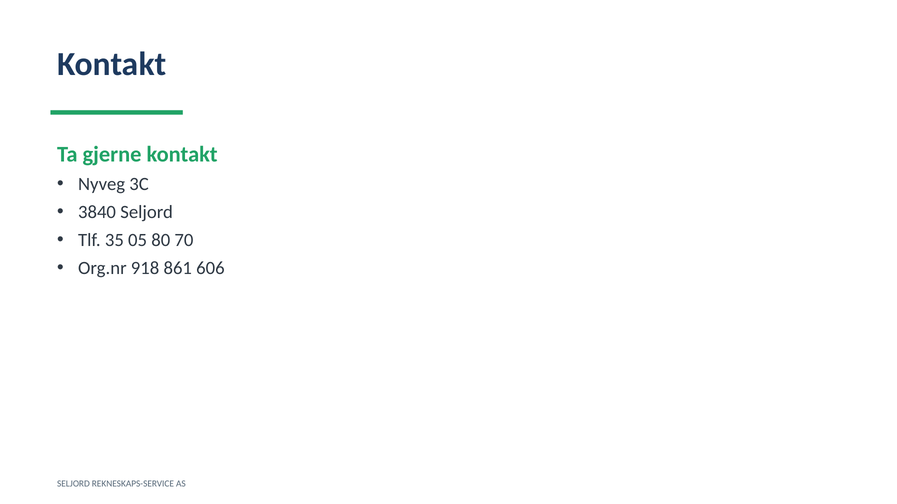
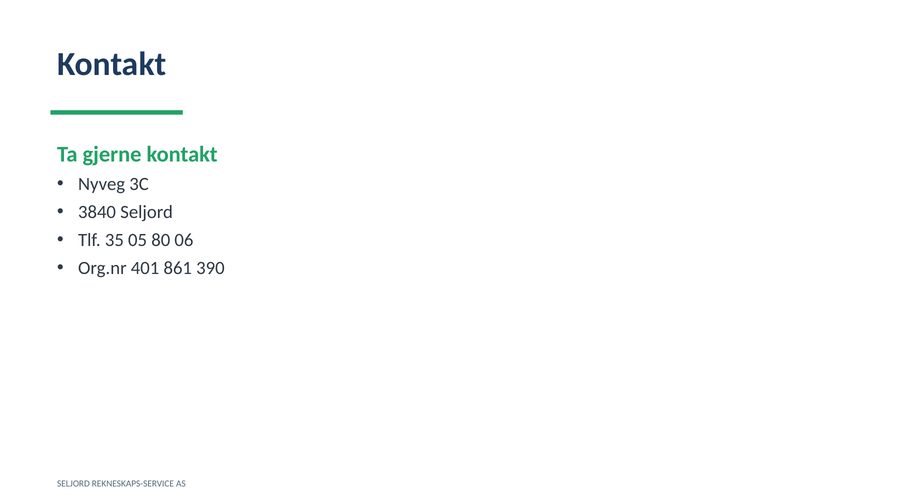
70: 70 -> 06 (184, 241)
918: 918 -> 401 (145, 269)
606: 606 -> 390 (210, 269)
